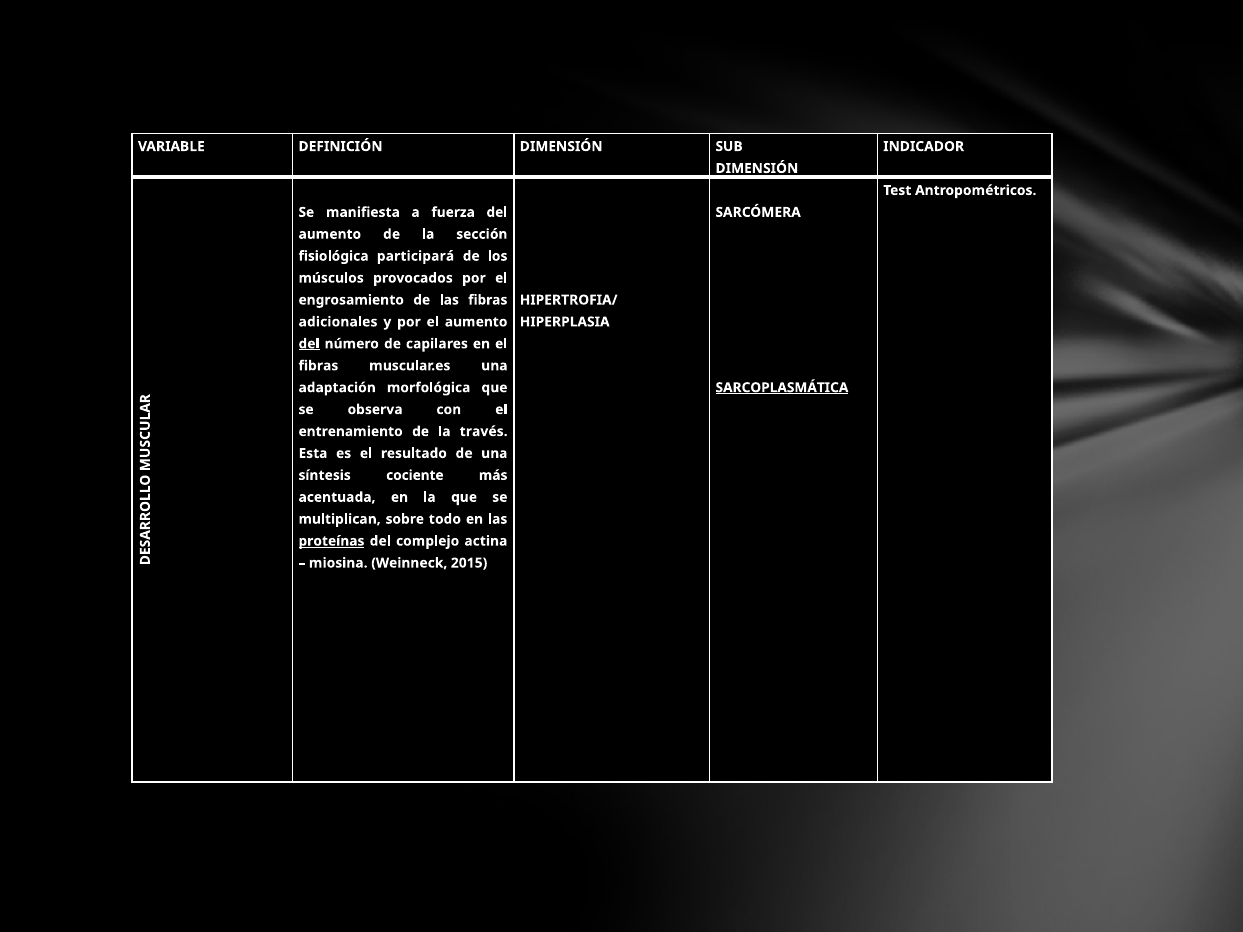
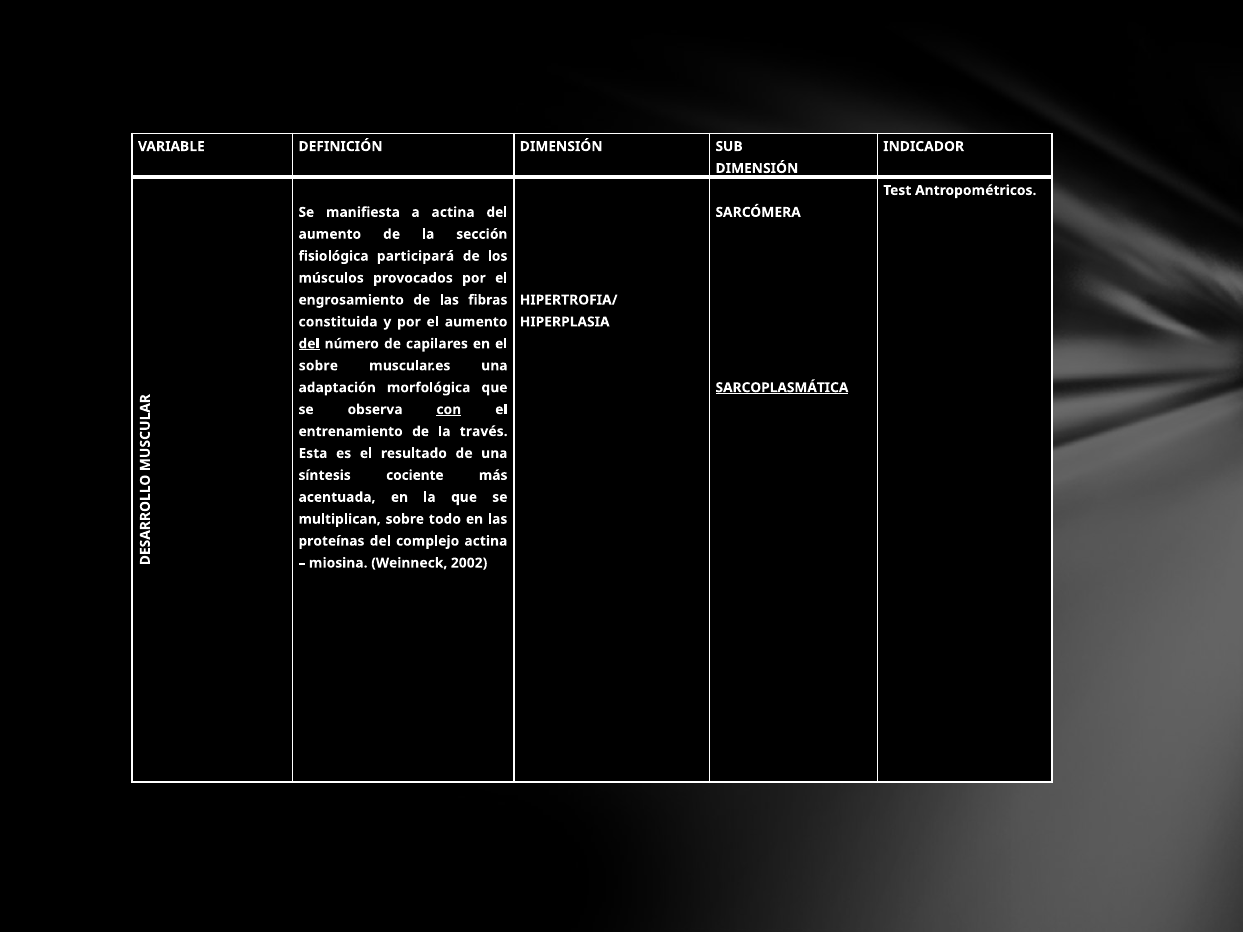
a fuerza: fuerza -> actina (453, 212)
adicionales: adicionales -> constituida (338, 322)
fibras: fibras -> sobre (318, 366)
con underline: none -> present (449, 410)
proteínas underline: present -> none (331, 541)
2015: 2015 -> 2002 (469, 563)
